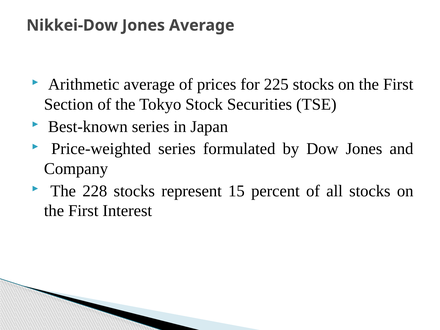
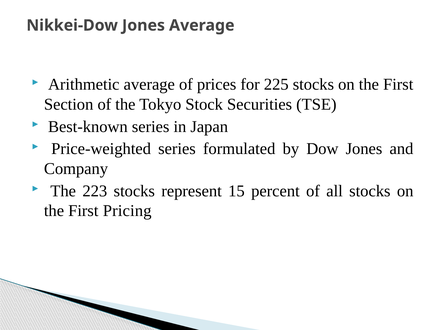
228: 228 -> 223 (95, 191)
Interest: Interest -> Pricing (127, 211)
